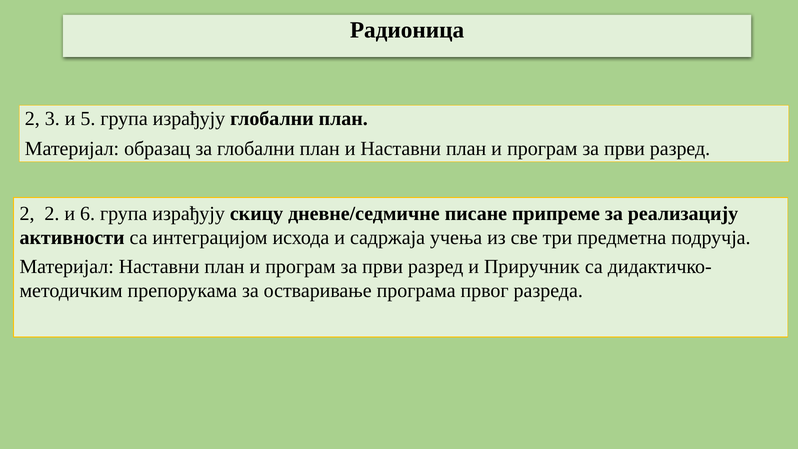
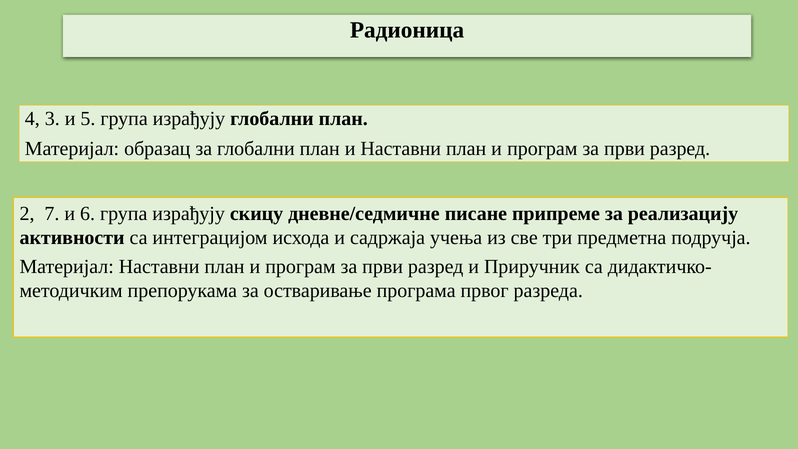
2: 2 -> 4 (32, 119)
2 2: 2 -> 7 (52, 214)
